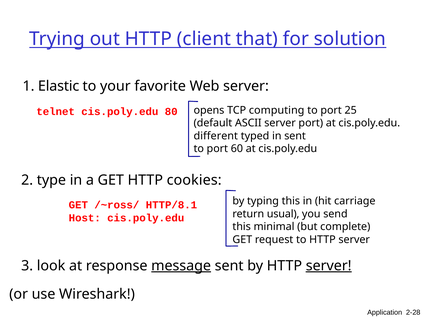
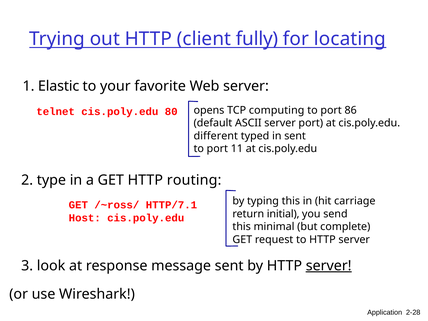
that: that -> fully (257, 39)
solution: solution -> locating (350, 39)
25: 25 -> 86 (351, 110)
60: 60 -> 11 (237, 149)
cookies: cookies -> routing (194, 180)
HTTP/8.1: HTTP/8.1 -> HTTP/7.1 (171, 205)
usual: usual -> initial (283, 214)
message underline: present -> none (181, 266)
